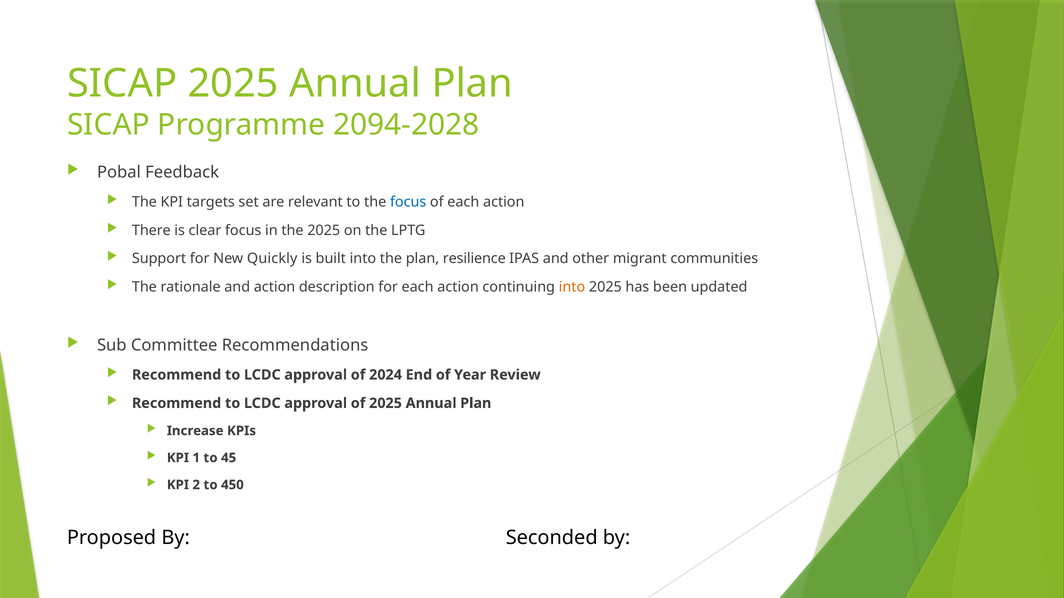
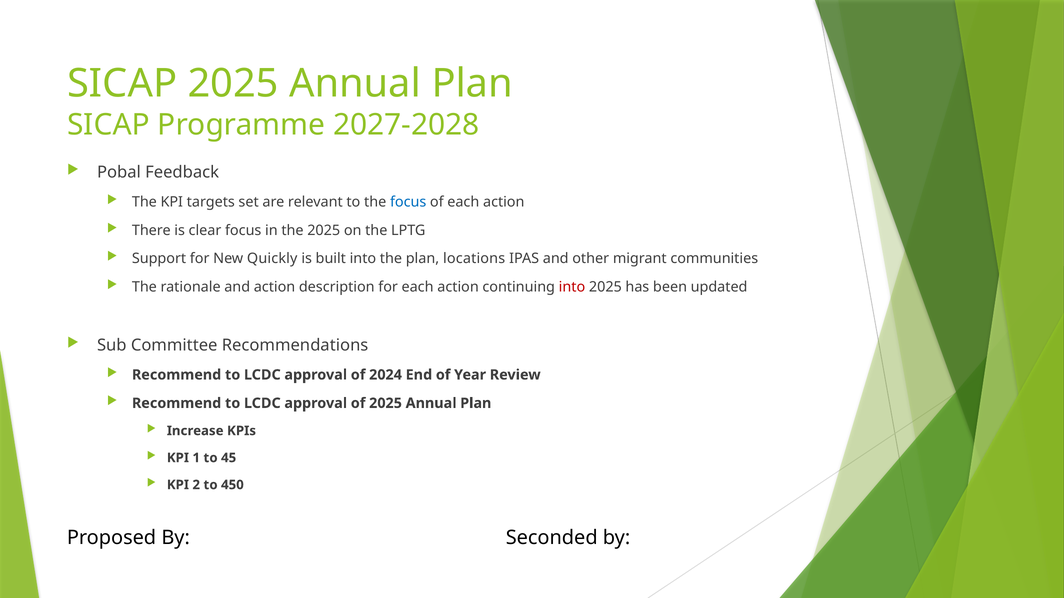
2094-2028: 2094-2028 -> 2027-2028 (406, 125)
resilience: resilience -> locations (474, 259)
into colour: orange -> red (572, 287)
